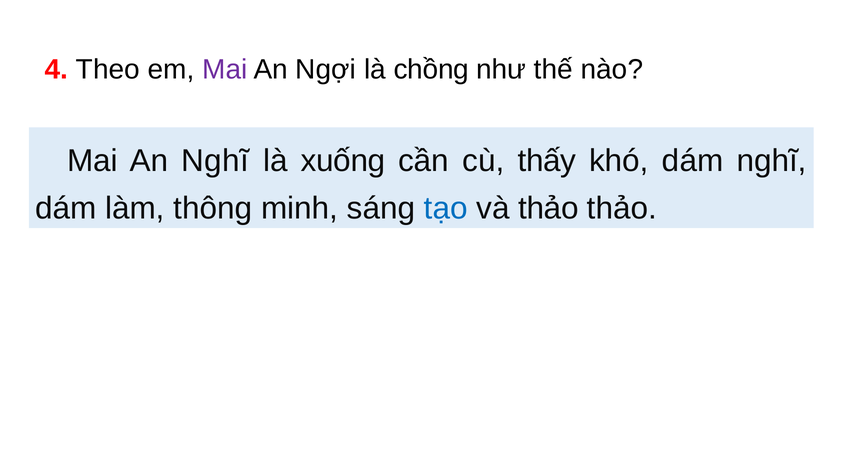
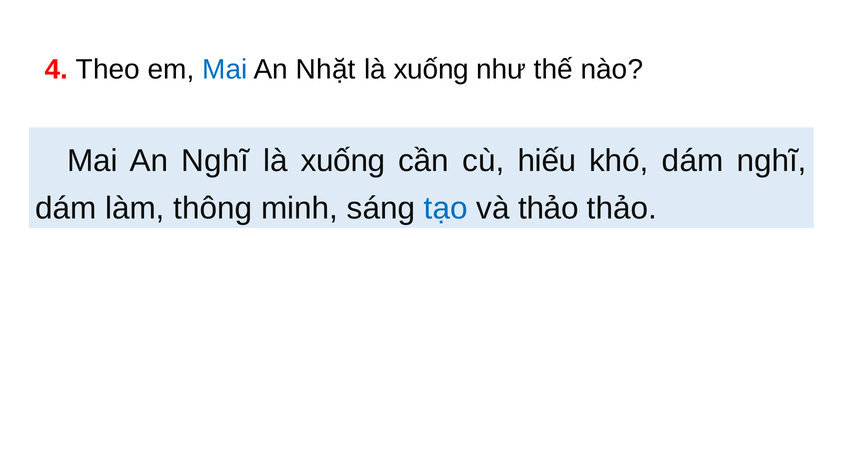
Mai colour: purple -> blue (225, 69)
Ngợi: Ngợi -> Nhặt (326, 69)
chồng: chồng -> xuống (431, 69)
thấy: thấy -> hiếu (547, 161)
